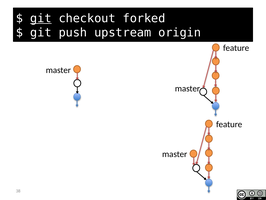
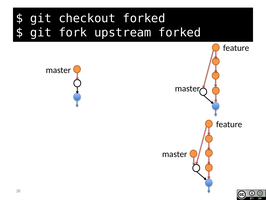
git underline: present -> none (41, 18)
push: push -> fork (73, 33)
upstream origin: origin -> forked (180, 33)
